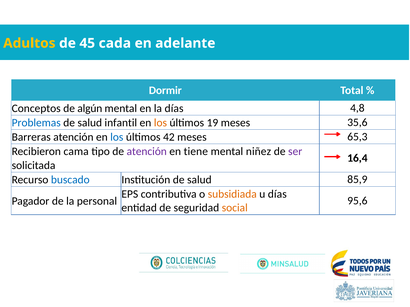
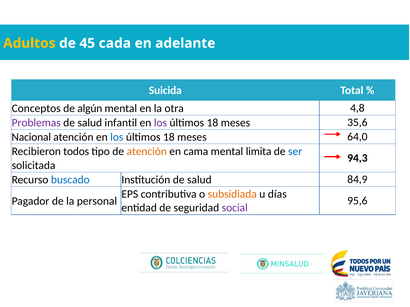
Dormir: Dormir -> Suicida (165, 91)
la días: días -> otra (174, 108)
Problemas colour: blue -> purple (36, 123)
los colour: orange -> purple (160, 123)
19: 19 -> 18 (212, 123)
Barreras: Barreras -> Nacional (31, 137)
42: 42 -> 18 (169, 137)
65,3: 65,3 -> 64,0 (357, 137)
cama: cama -> todos (76, 152)
atención colour: purple -> orange (147, 152)
tiene: tiene -> cama (196, 152)
niñez: niñez -> limita (259, 152)
ser colour: purple -> blue (295, 152)
16,4: 16,4 -> 94,3 (357, 158)
85,9: 85,9 -> 84,9 (357, 180)
social colour: orange -> purple (235, 208)
